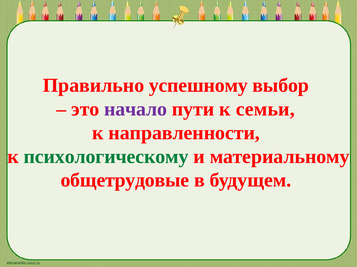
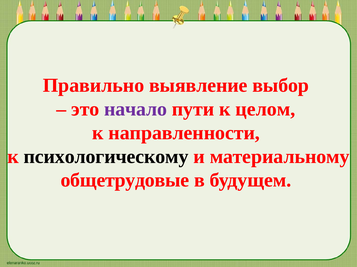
успешному: успешному -> выявление (198, 86)
семьи: семьи -> целом (265, 109)
психологическому colour: green -> black (106, 157)
